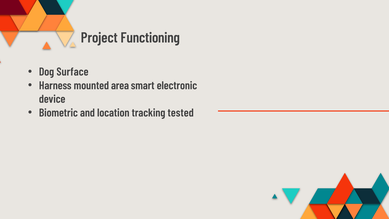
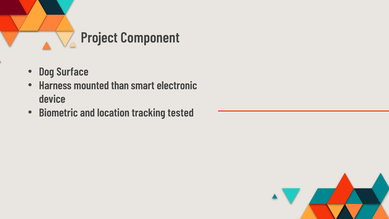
Functioning: Functioning -> Component (150, 38)
area: area -> than (120, 86)
